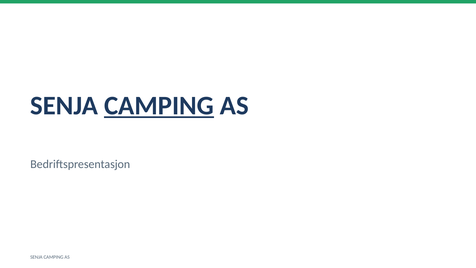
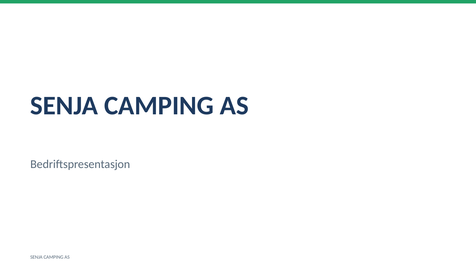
CAMPING underline: present -> none (159, 106)
